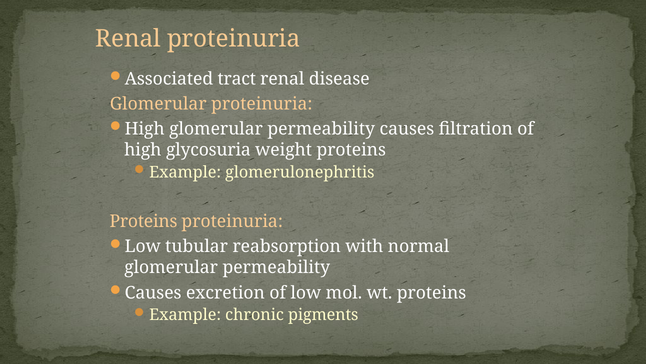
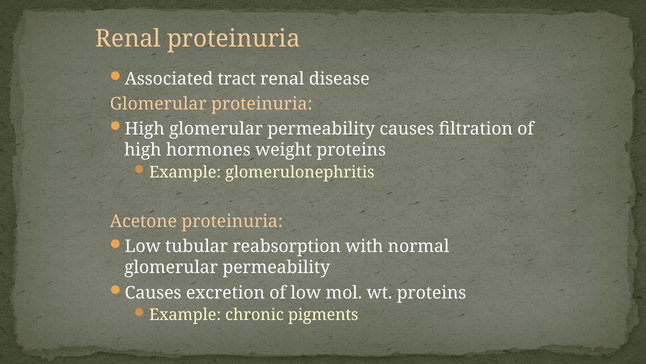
glycosuria: glycosuria -> hormones (208, 150)
Proteins: Proteins -> Acetone (143, 221)
